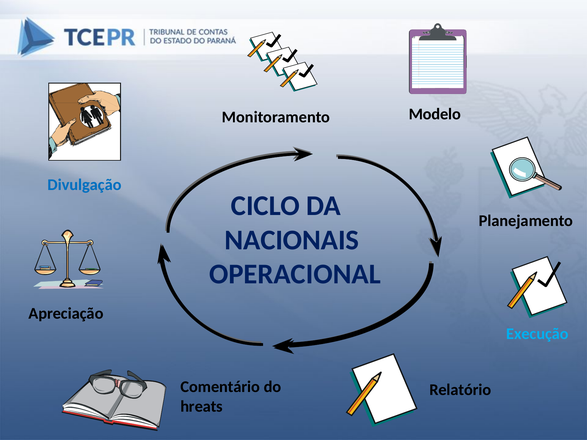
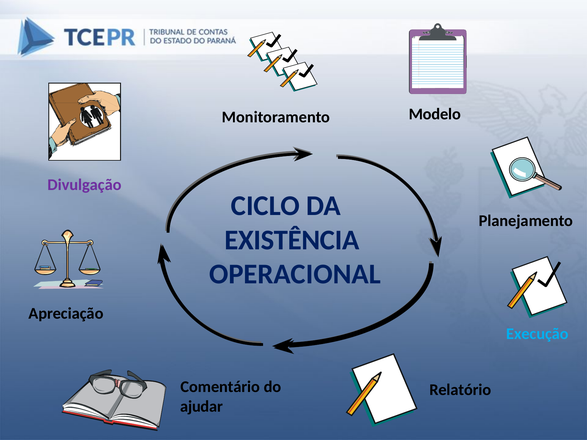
Divulgação colour: blue -> purple (85, 185)
NACIONAIS: NACIONAIS -> EXISTÊNCIA (292, 240)
hreats: hreats -> ajudar (202, 407)
